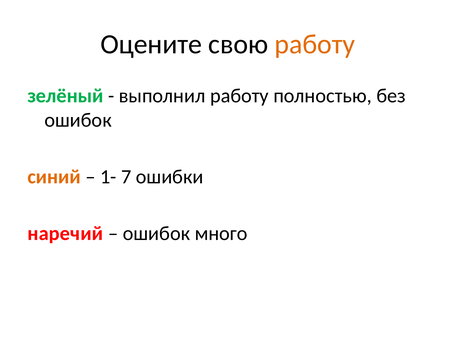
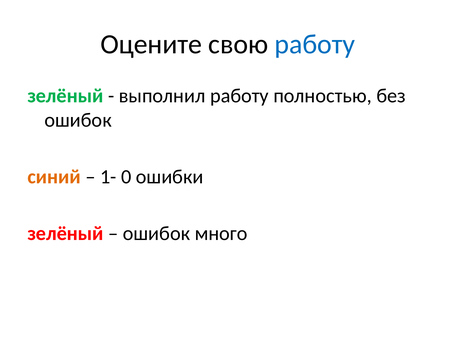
работу colour: orange -> blue (315, 44)
7: 7 -> 0 (126, 177)
наречий: наречий -> зелёный (65, 234)
